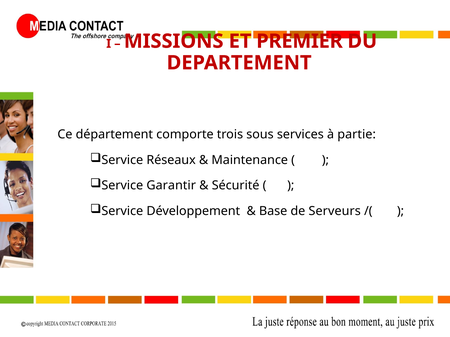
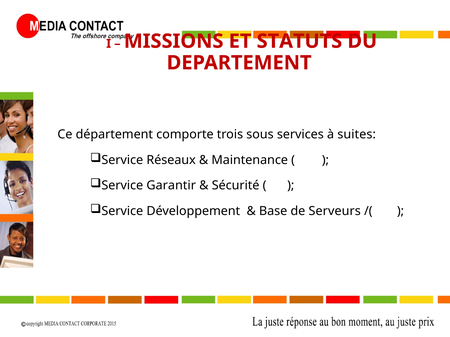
PREMIER: PREMIER -> STATUTS (299, 41)
partie: partie -> suites (357, 135)
